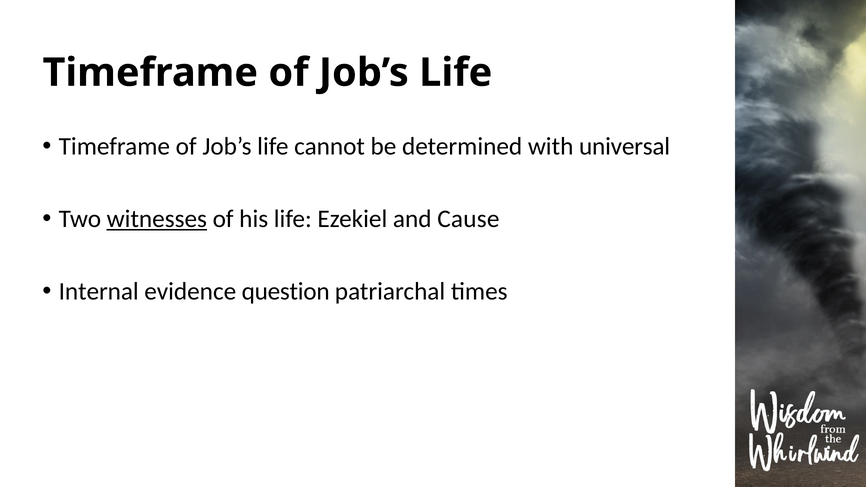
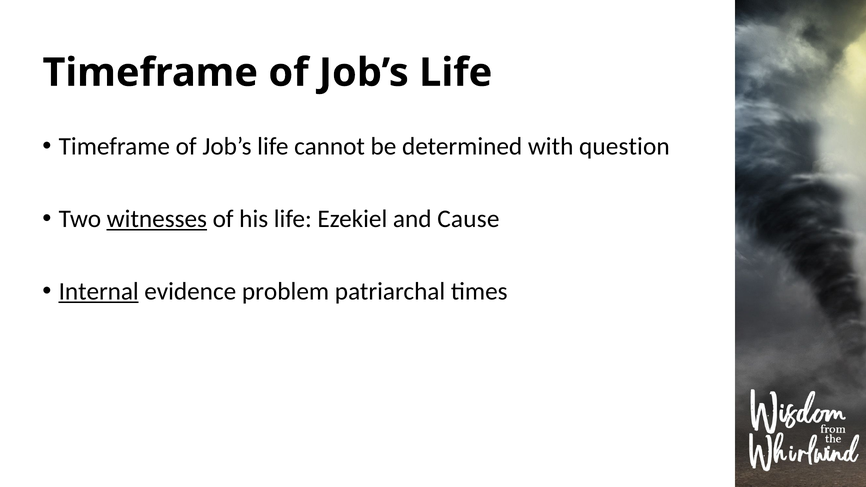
universal: universal -> question (624, 146)
Internal underline: none -> present (99, 292)
question: question -> problem (286, 292)
